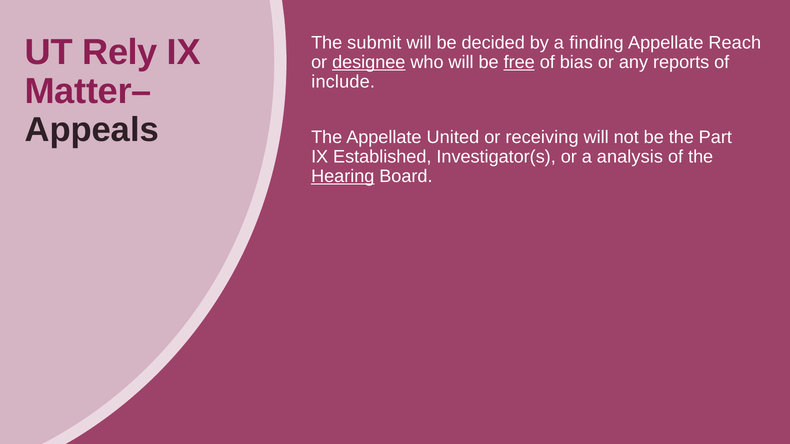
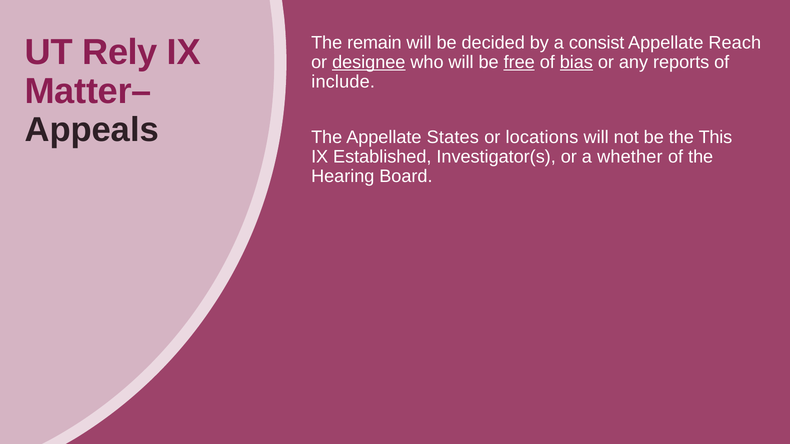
submit: submit -> remain (374, 43)
finding: finding -> consist (597, 43)
bias underline: none -> present (576, 62)
United: United -> States (453, 137)
receiving: receiving -> locations (542, 137)
Part: Part -> This (715, 137)
analysis: analysis -> whether (630, 157)
Hearing underline: present -> none (343, 176)
